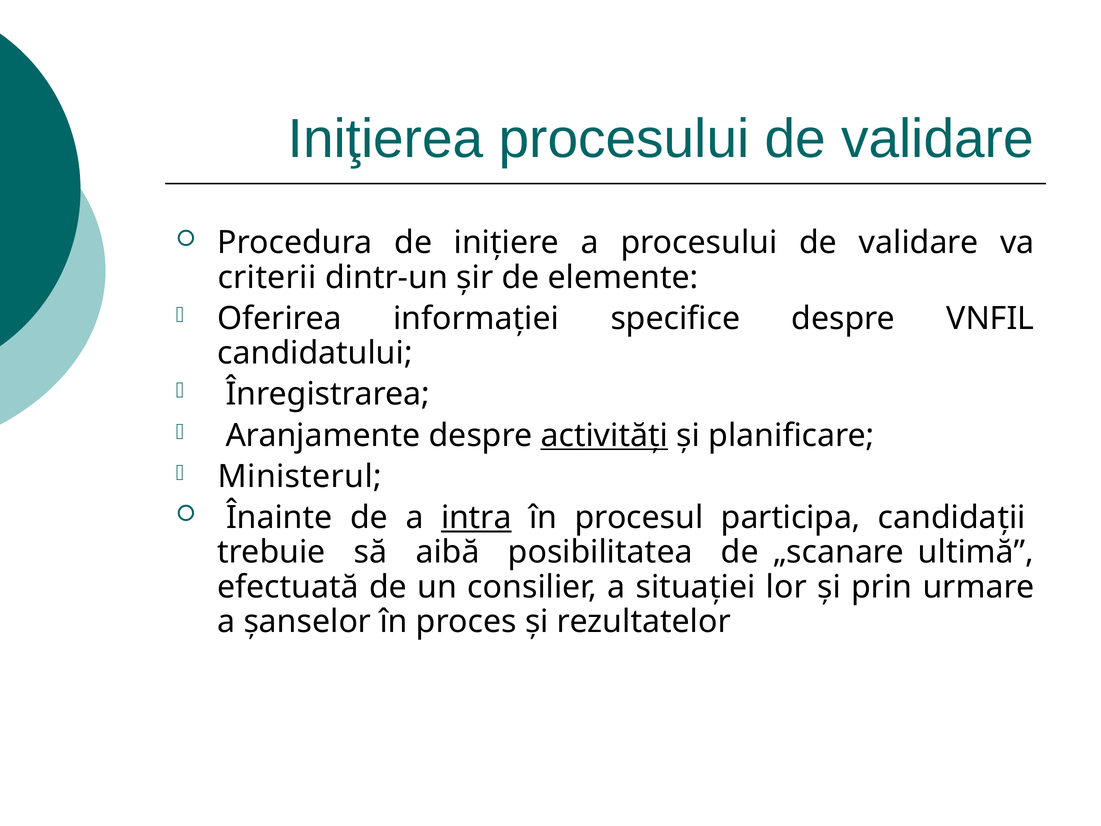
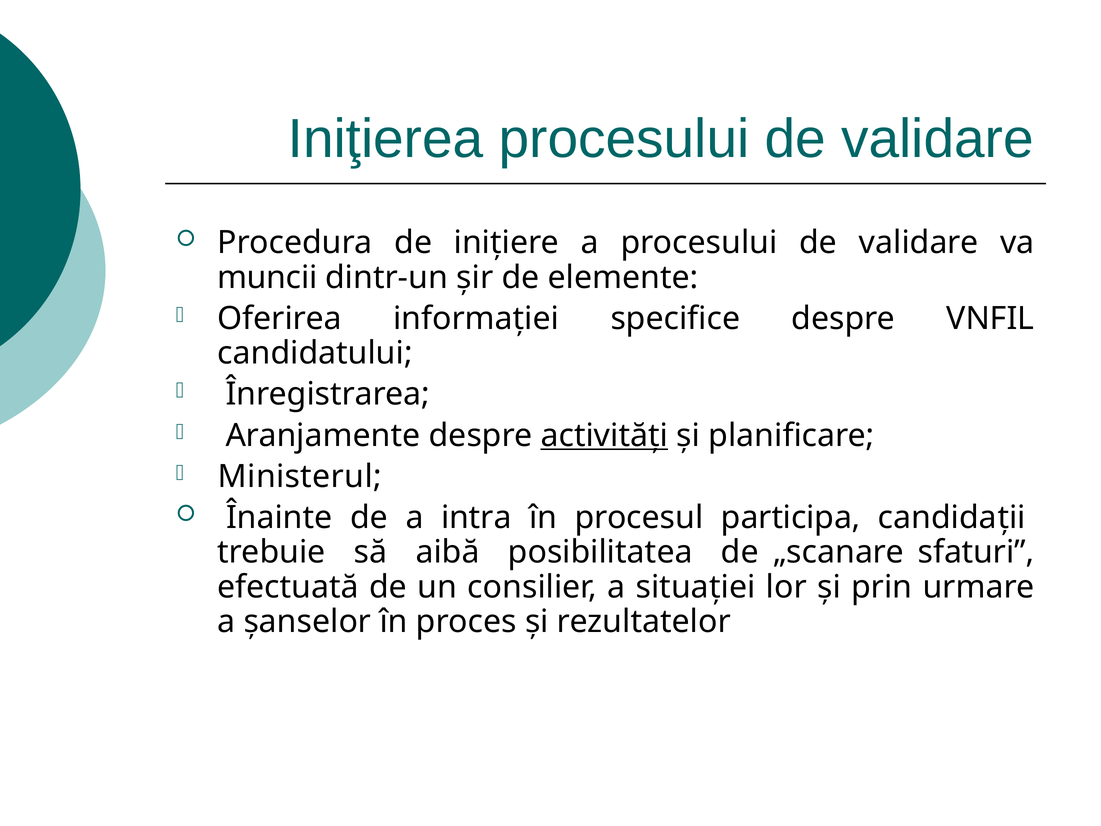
criterii: criterii -> muncii (267, 277)
intra underline: present -> none (476, 517)
ultimă: ultimă -> sfaturi (976, 552)
